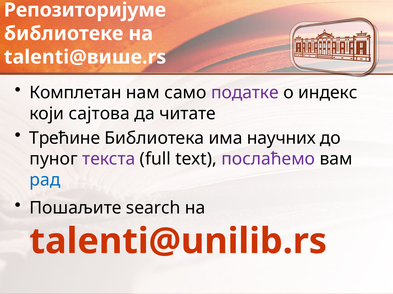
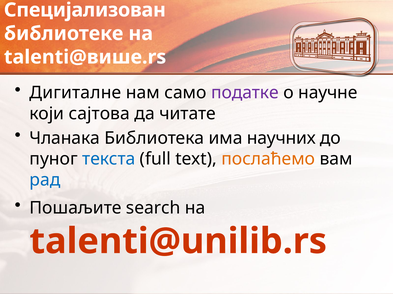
Репозиторијуме: Репозиторијуме -> Специјализован (85, 10)
Комплетан: Комплетан -> Дигиталне (75, 93)
индекс: индекс -> научне (328, 93)
Трећине: Трећине -> Чланака (65, 138)
текста colour: purple -> blue (109, 159)
послаћемо colour: purple -> orange (268, 159)
